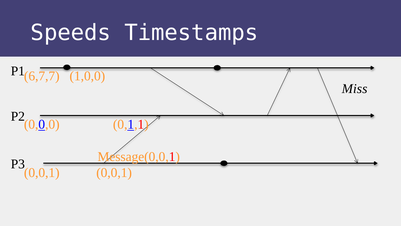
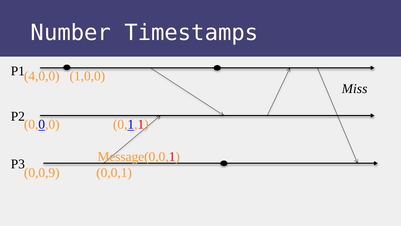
Speeds: Speeds -> Number (71, 33)
6,7,7: 6,7,7 -> 4,0,0 (42, 76)
0,0,1: 0,0,1 -> 0,0,9 (42, 172)
